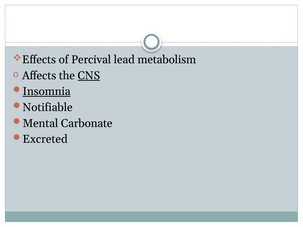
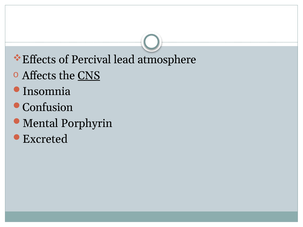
metabolism: metabolism -> atmosphere (167, 60)
Insomnia underline: present -> none (47, 92)
Notifiable: Notifiable -> Confusion (48, 107)
Carbonate: Carbonate -> Porphyrin (87, 123)
